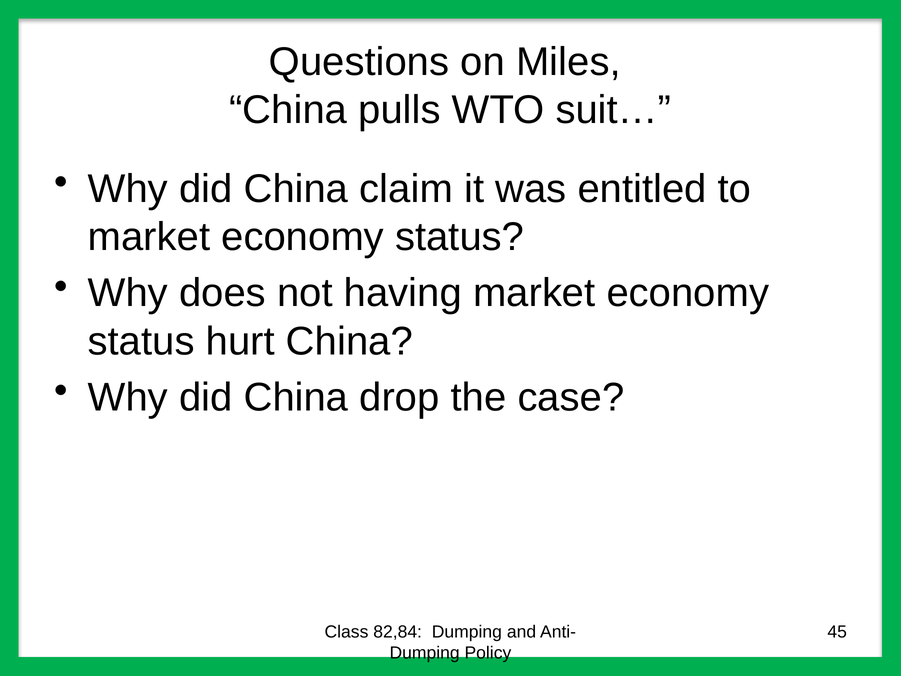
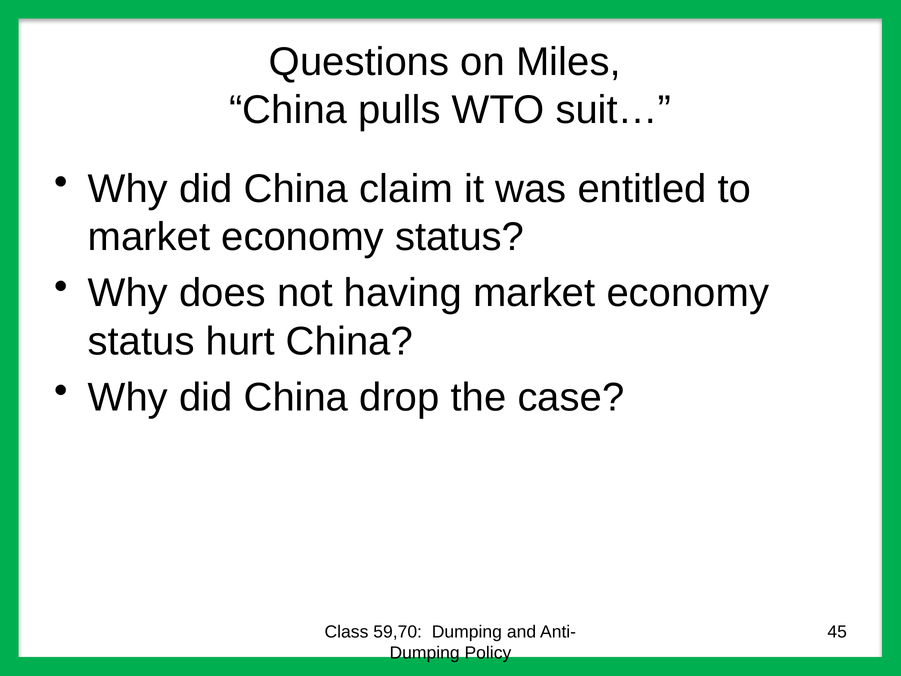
82,84: 82,84 -> 59,70 (398, 632)
